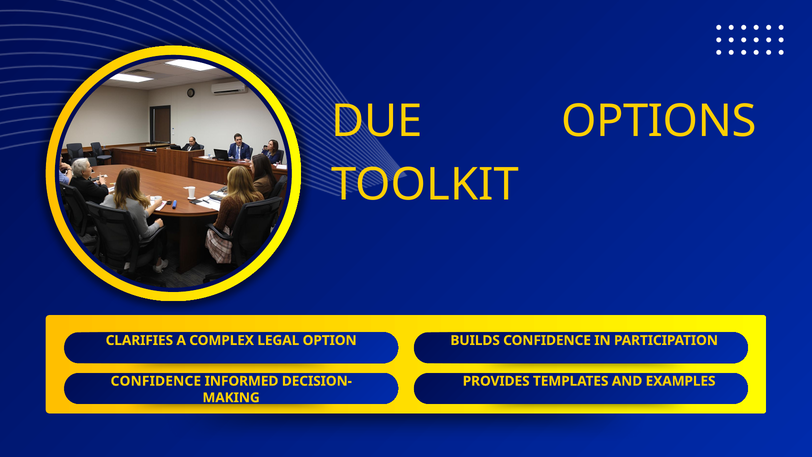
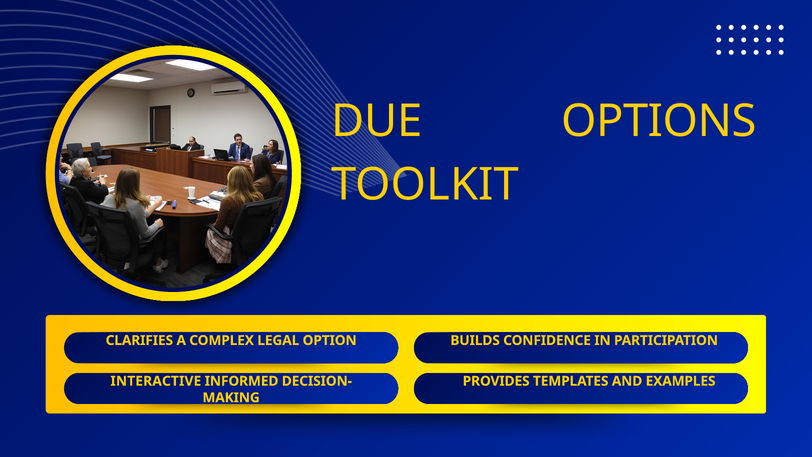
CONFIDENCE: CONFIDENCE -> INTERACTIVE (156, 381)
